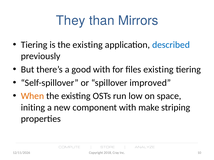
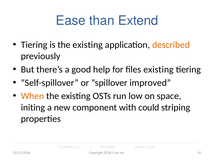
They: They -> Ease (71, 21)
Mirrors: Mirrors -> Extend (138, 21)
described colour: blue -> orange (171, 45)
good with: with -> help (102, 70)
make: make -> could (149, 108)
